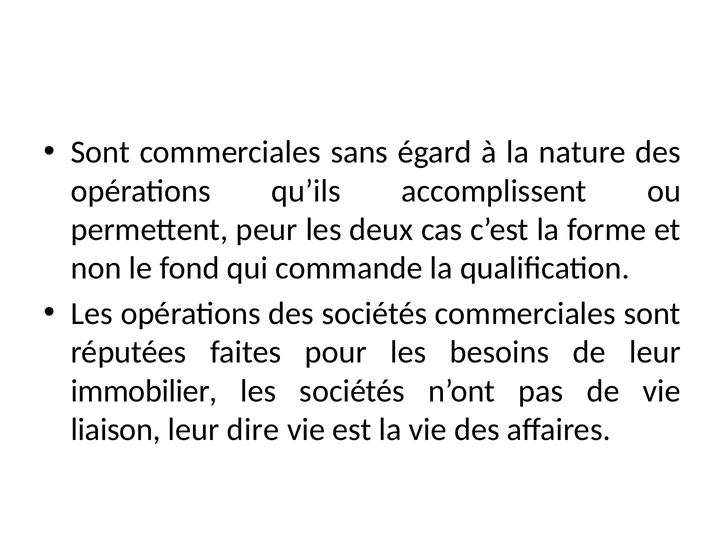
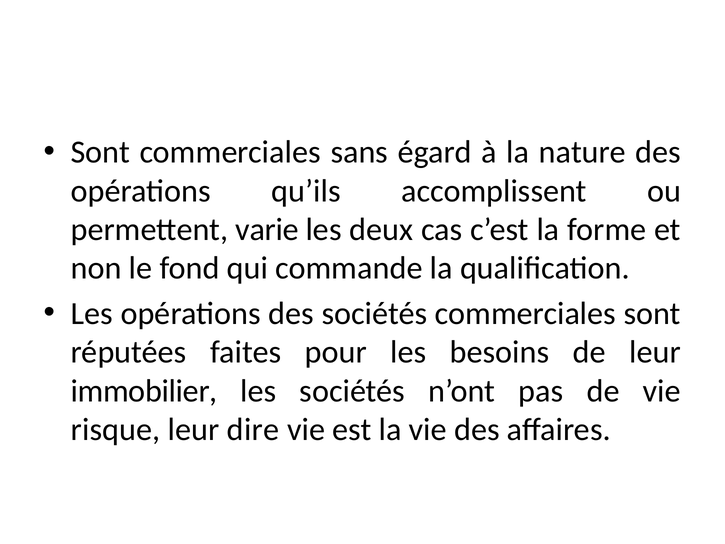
peur: peur -> varie (267, 230)
liaison: liaison -> risque (116, 430)
